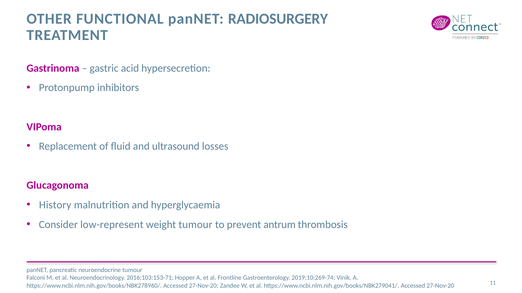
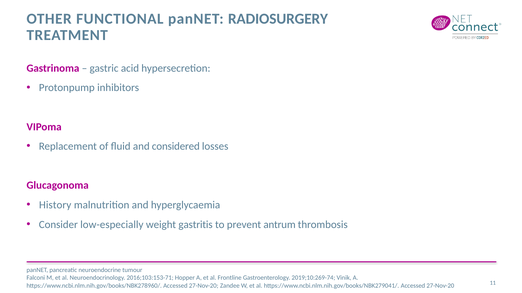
ultrasound: ultrasound -> considered (176, 147)
low-represent: low-represent -> low-especially (112, 225)
weight tumour: tumour -> gastritis (196, 225)
